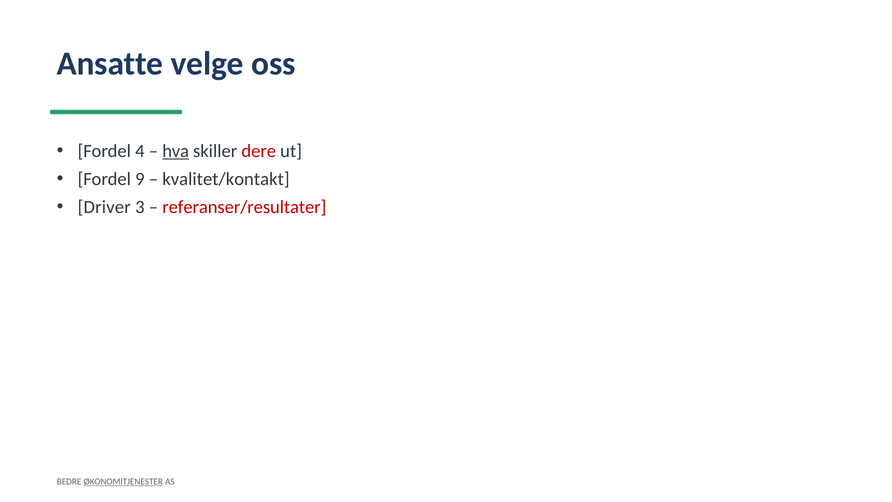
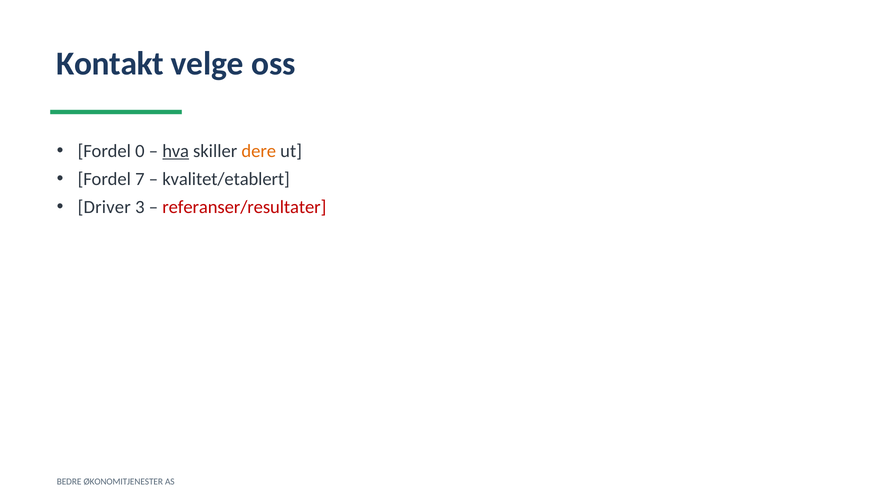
Ansatte: Ansatte -> Kontakt (110, 64)
4: 4 -> 0 (140, 151)
dere colour: red -> orange (259, 151)
9: 9 -> 7 (140, 179)
kvalitet/kontakt: kvalitet/kontakt -> kvalitet/etablert (226, 179)
ØKONOMITJENESTER underline: present -> none (123, 481)
